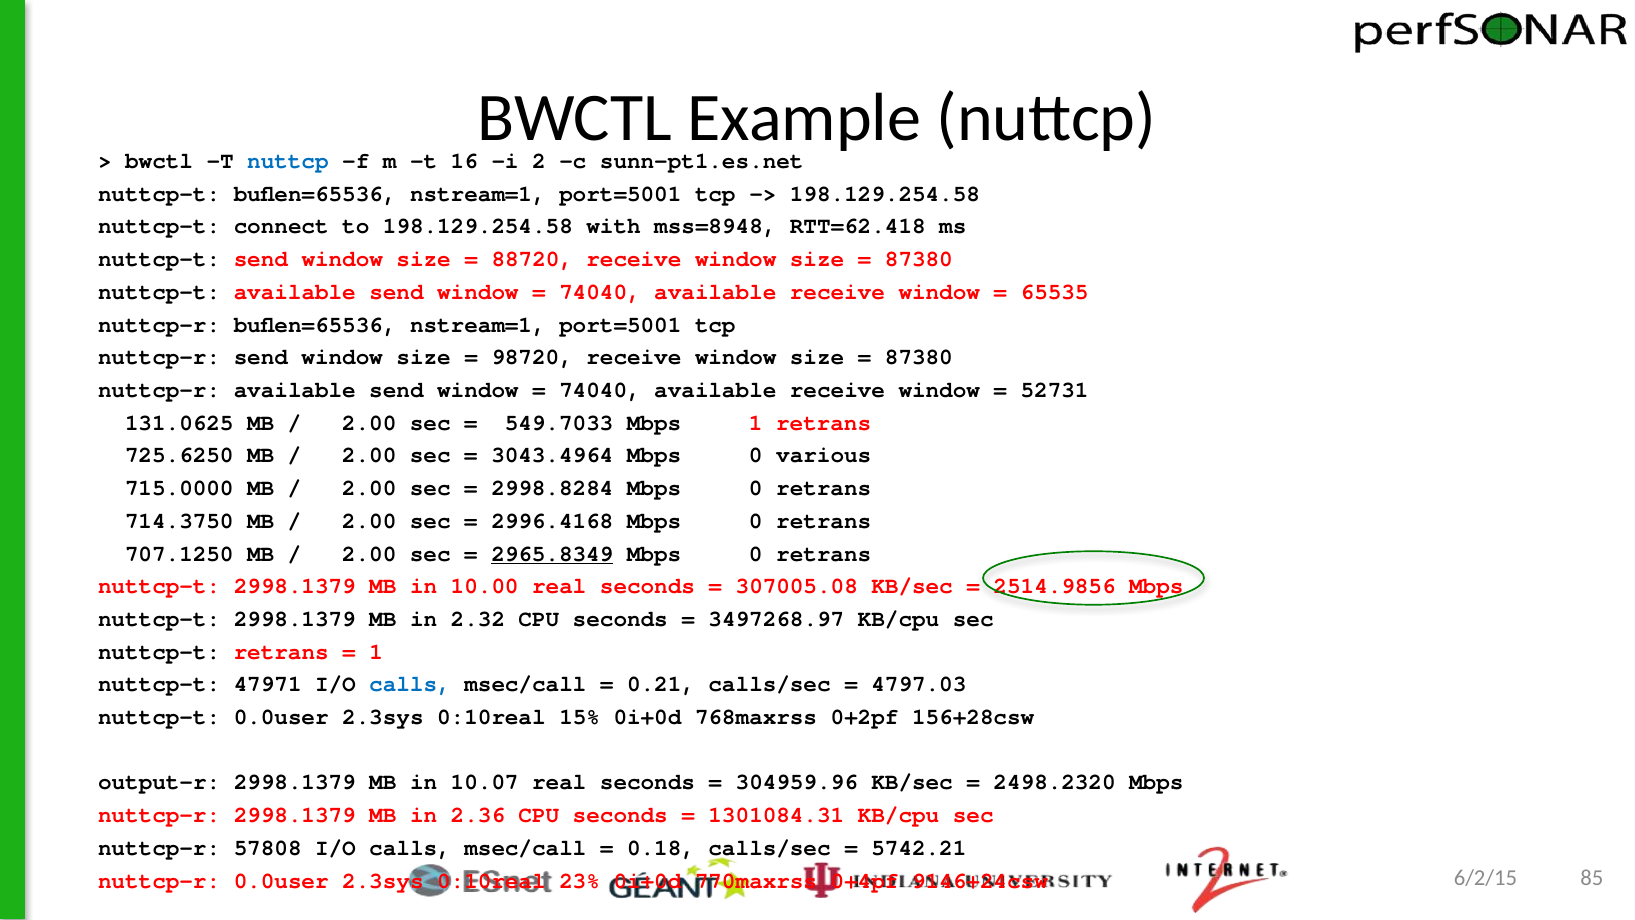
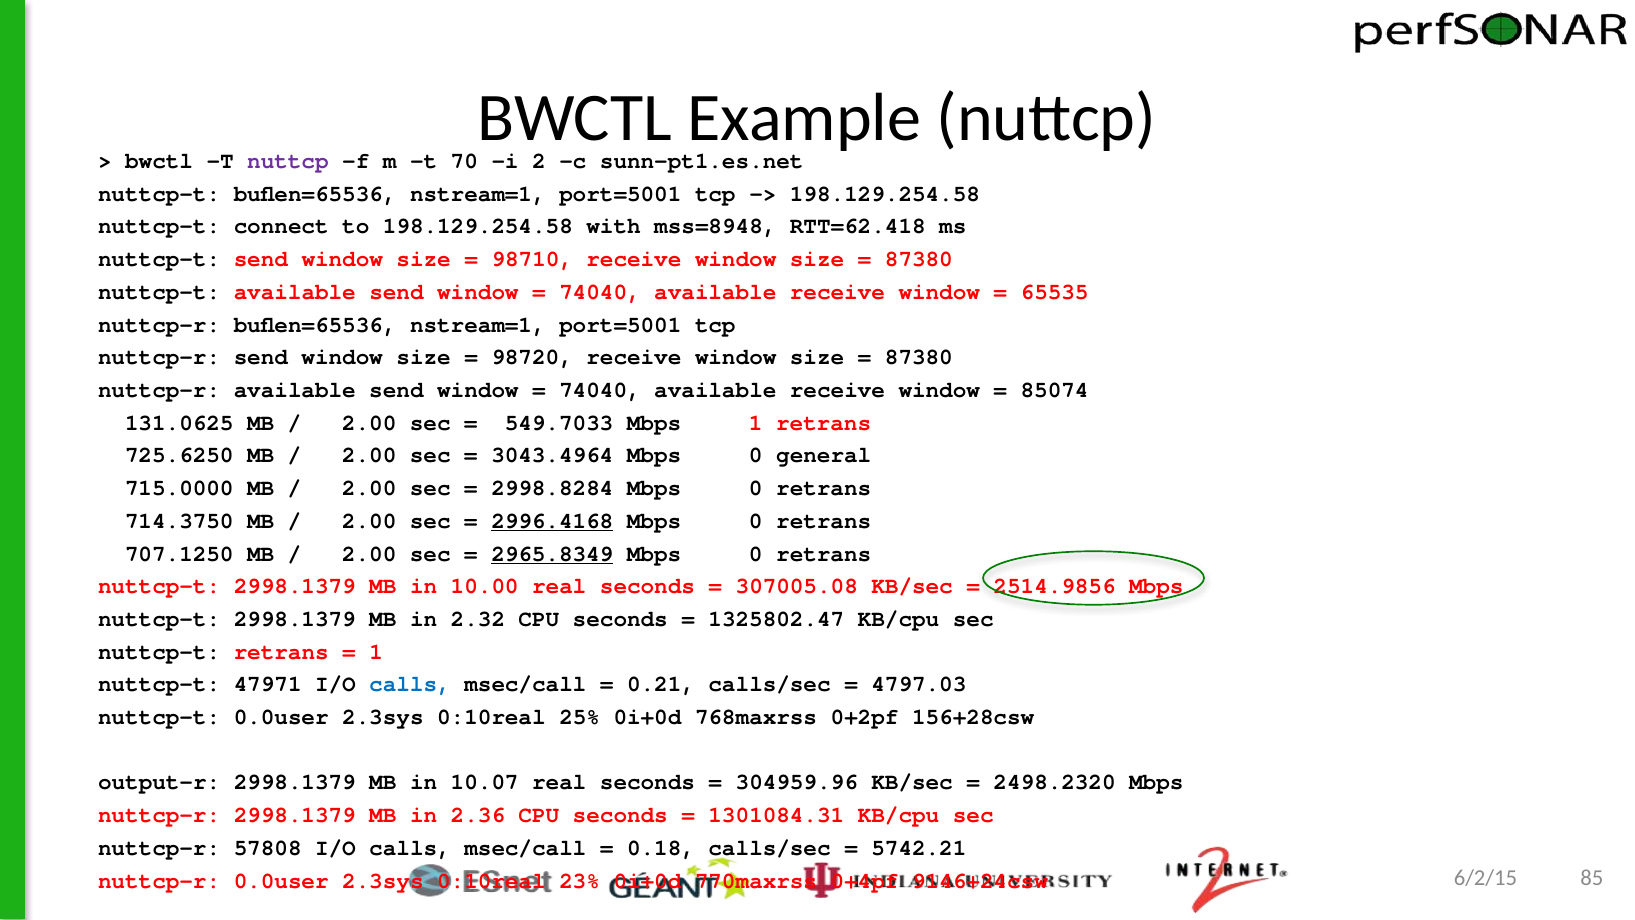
nuttcp colour: blue -> purple (288, 161)
16: 16 -> 70 (464, 161)
88720: 88720 -> 98710 (532, 259)
52731: 52731 -> 85074 (1055, 390)
various: various -> general (824, 455)
2996.4168 underline: none -> present (552, 521)
3497268.97: 3497268.97 -> 1325802.47 (776, 619)
15%: 15% -> 25% (580, 717)
